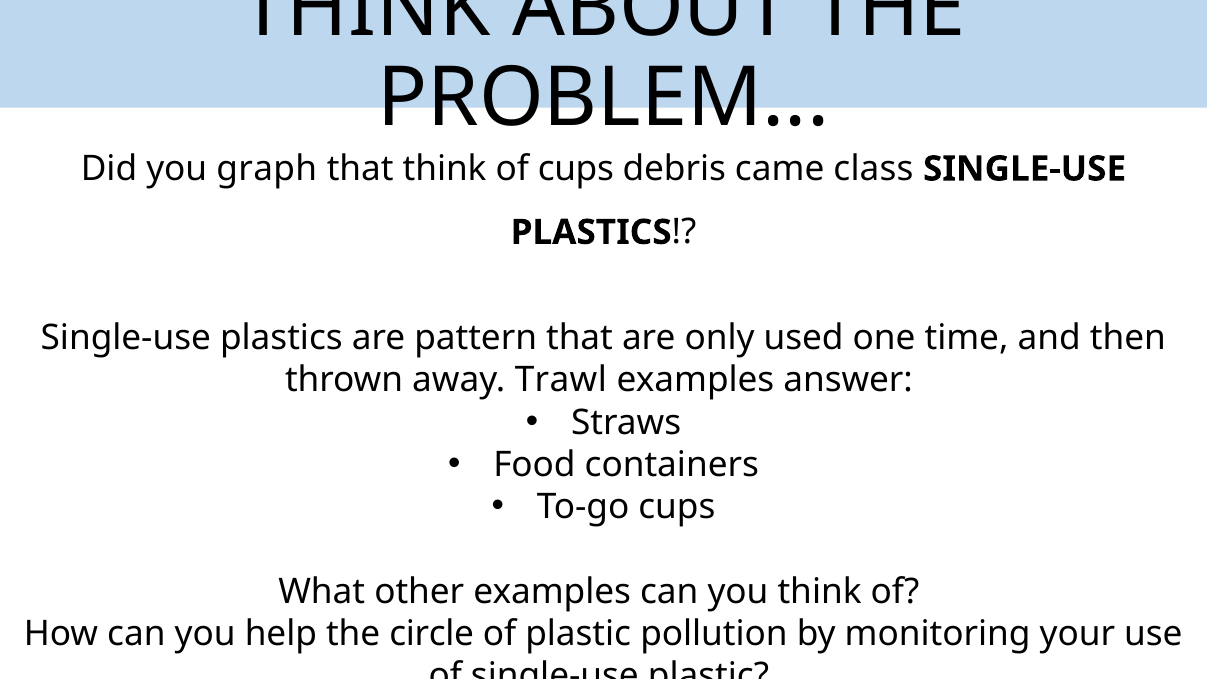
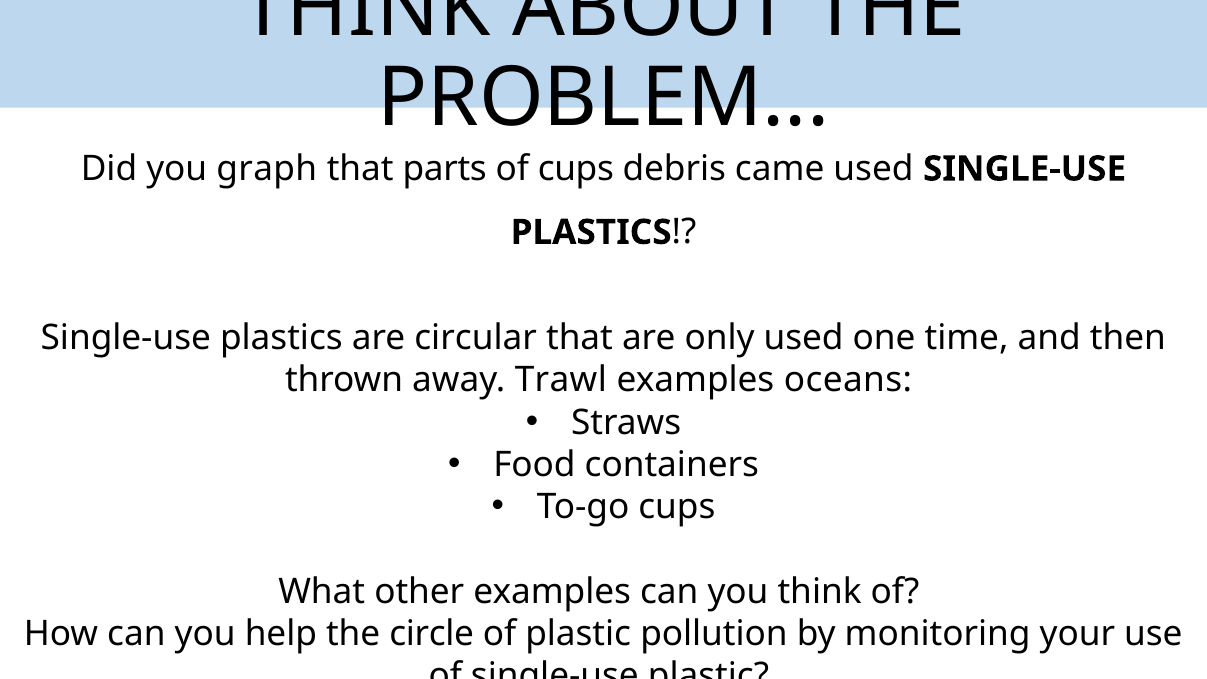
that think: think -> parts (445, 169)
came class: class -> used (874, 169)
pattern: pattern -> circular (476, 338)
answer: answer -> oceans (848, 380)
